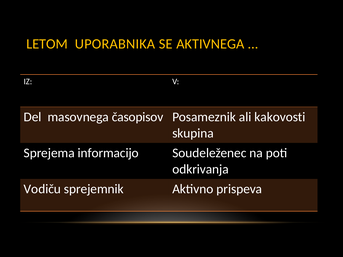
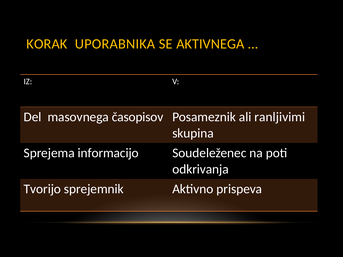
LETOM: LETOM -> KORAK (47, 44)
kakovosti: kakovosti -> ranljivimi (280, 117)
Vodiču: Vodiču -> Tvorijo (42, 189)
